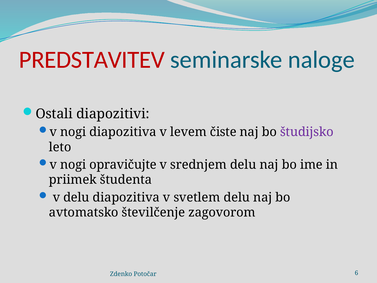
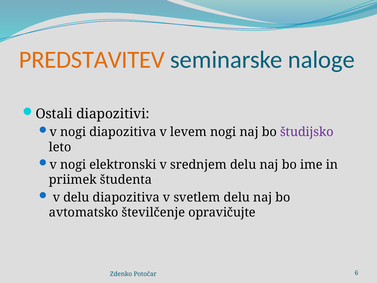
PREDSTAVITEV colour: red -> orange (92, 60)
levem čiste: čiste -> nogi (223, 132)
opravičujte: opravičujte -> elektronski (123, 165)
zagovorom: zagovorom -> opravičujte (222, 212)
